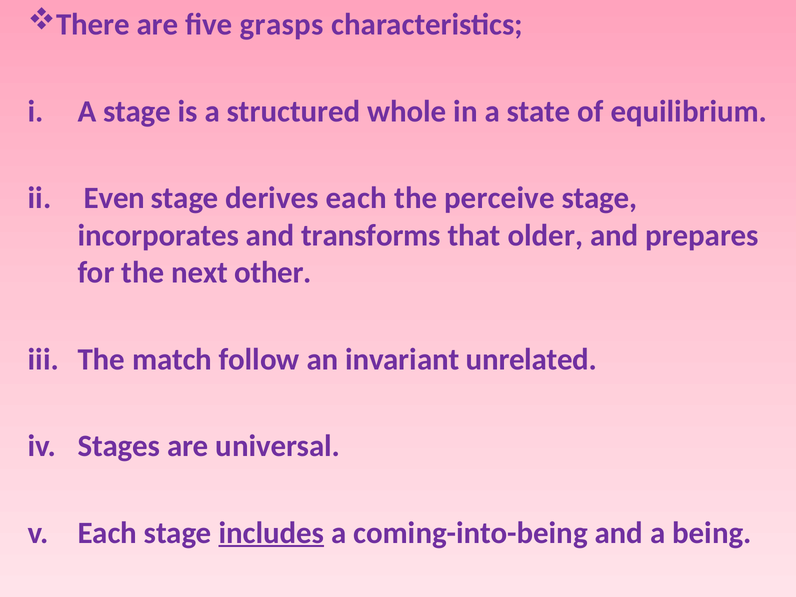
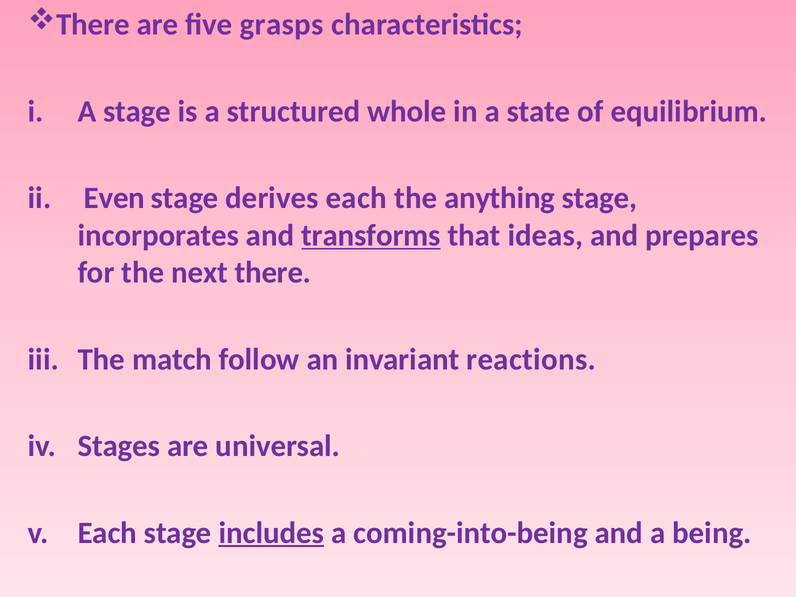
perceive: perceive -> anything (500, 198)
transforms underline: none -> present (371, 235)
older: older -> ideas (545, 235)
next other: other -> there (273, 273)
unrelated: unrelated -> reactions (531, 359)
